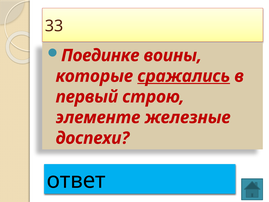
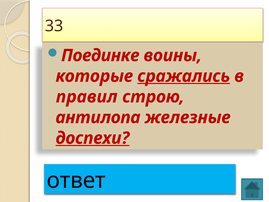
первый: первый -> правил (87, 97)
элементе: элементе -> антилопа (98, 117)
доспехи underline: none -> present (92, 138)
